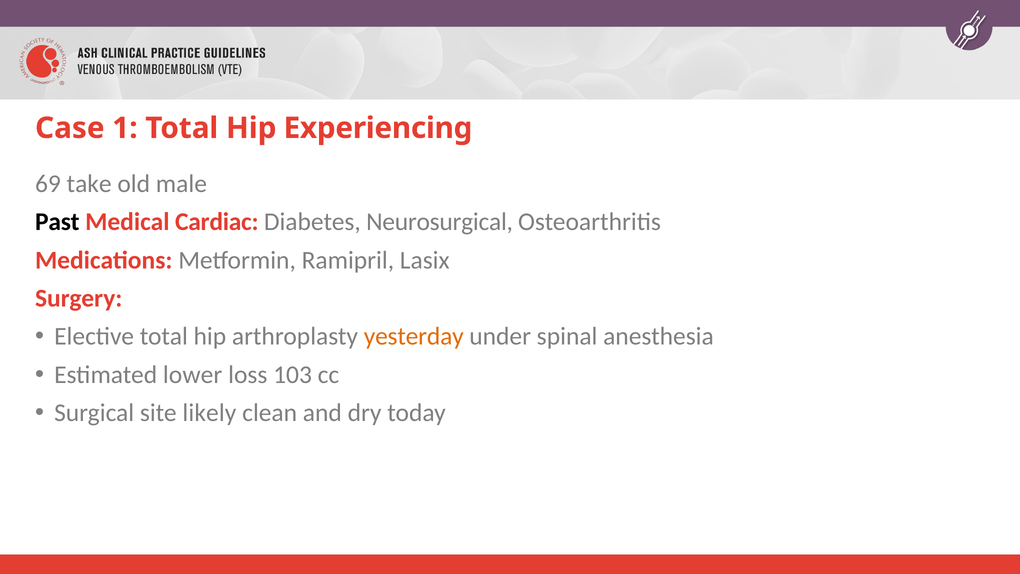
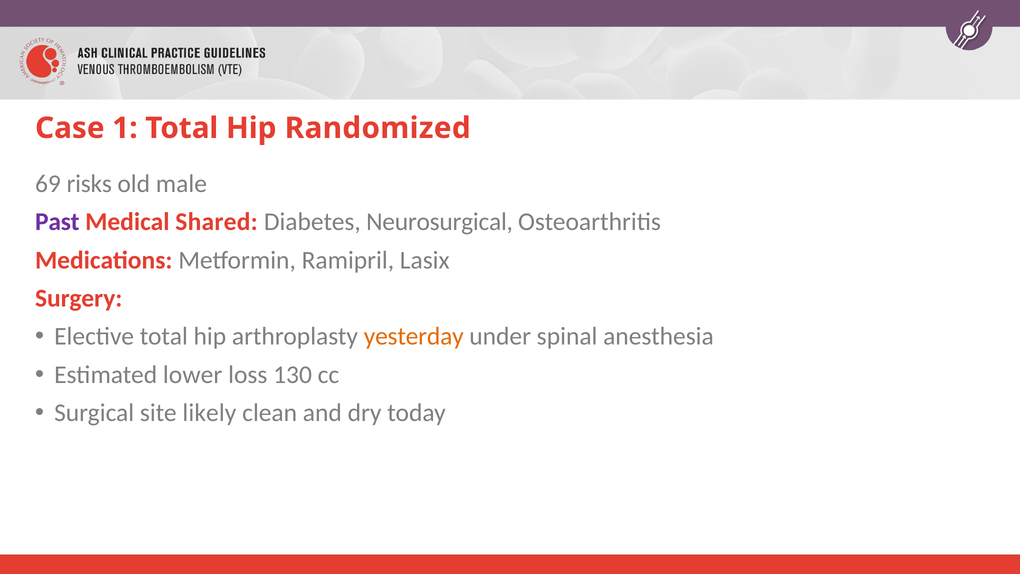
Experiencing: Experiencing -> Randomized (378, 128)
take: take -> risks (89, 184)
Past colour: black -> purple (57, 222)
Cardiac: Cardiac -> Shared (217, 222)
103: 103 -> 130 (293, 374)
